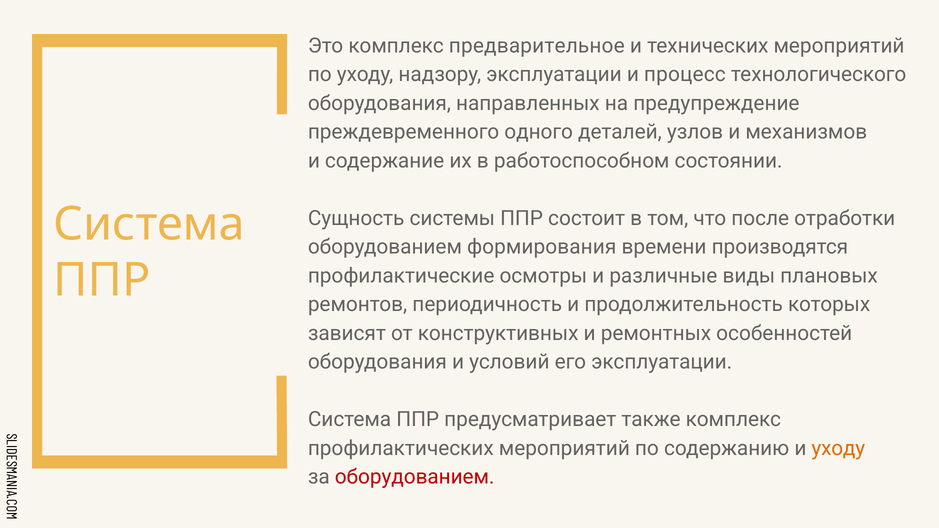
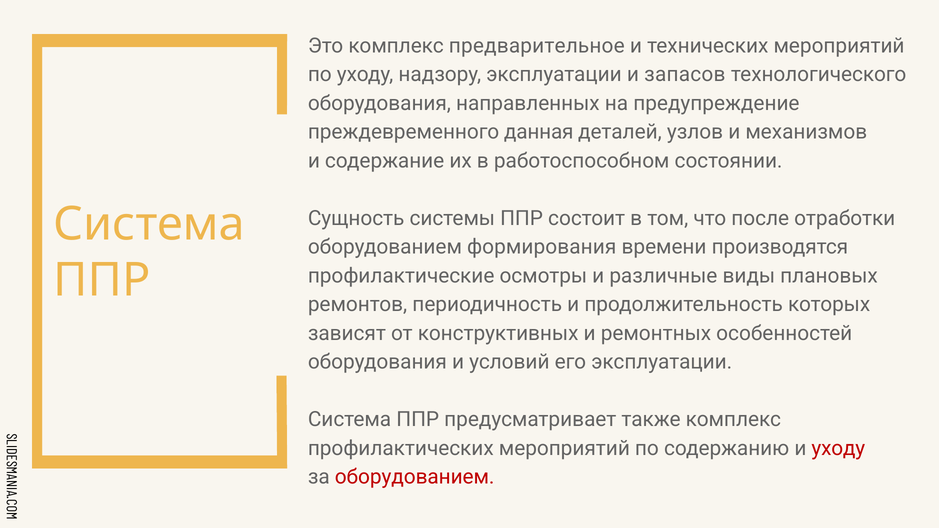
процесс: процесс -> запасов (685, 75)
одного: одного -> данная (539, 132)
уходу colour: orange -> red (838, 448)
